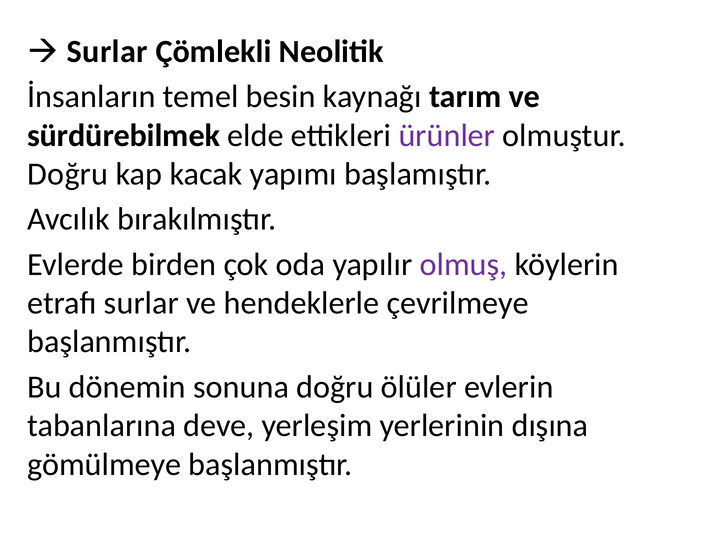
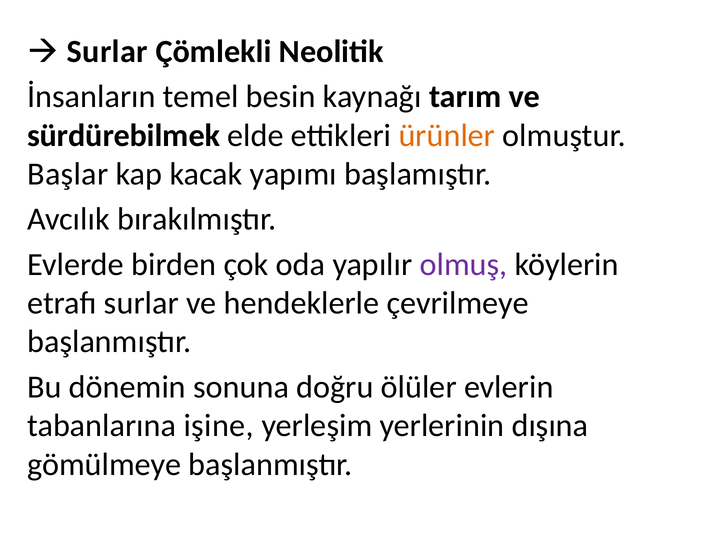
ürünler colour: purple -> orange (447, 135)
Doğru: Doğru -> Başlar (68, 174)
deve: deve -> işine (219, 425)
